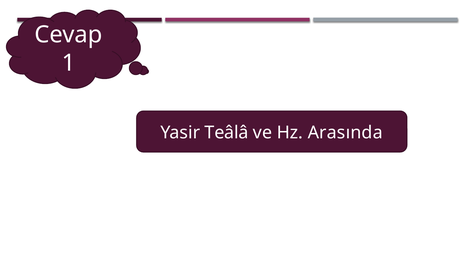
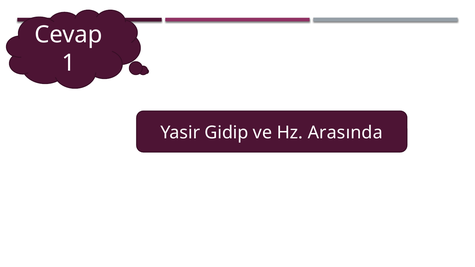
Teâlâ: Teâlâ -> Gidip (227, 133)
